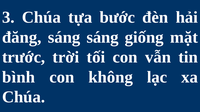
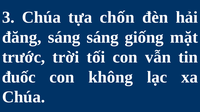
bước: bước -> chốn (117, 17)
bình: bình -> đuốc (19, 77)
